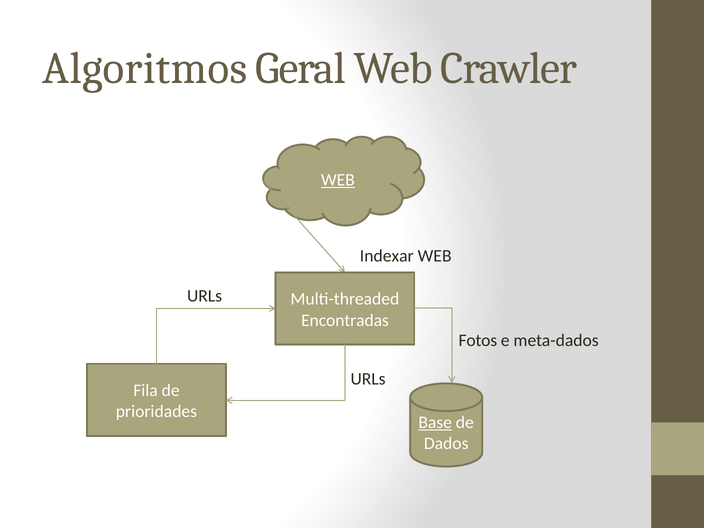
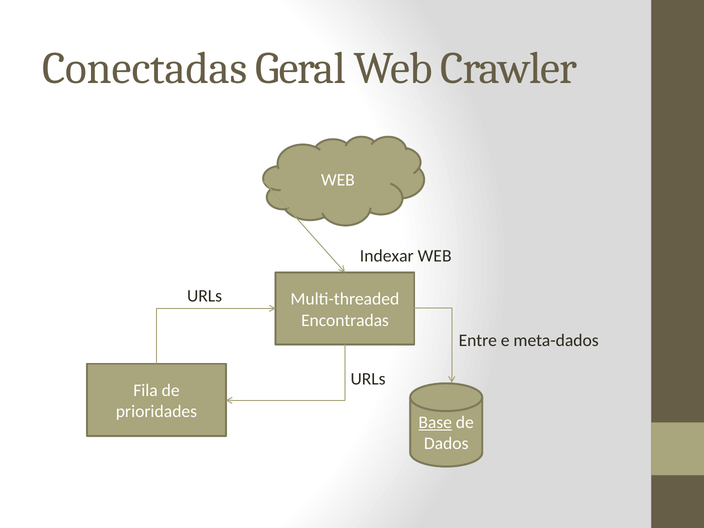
Algoritmos: Algoritmos -> Conectadas (145, 68)
WEB underline: present -> none (338, 180)
Fotos: Fotos -> Entre (478, 340)
